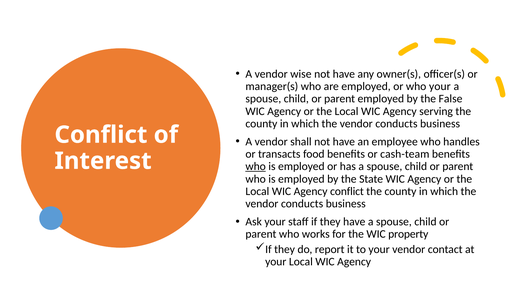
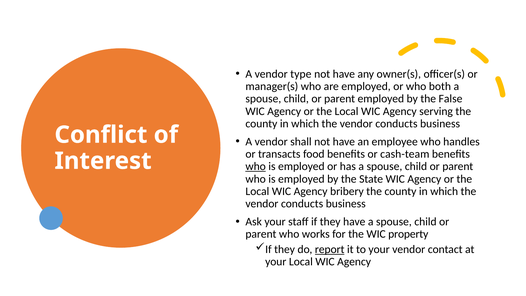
wise: wise -> type (301, 74)
who your: your -> both (440, 86)
Agency conflict: conflict -> bribery (347, 191)
report underline: none -> present (330, 249)
